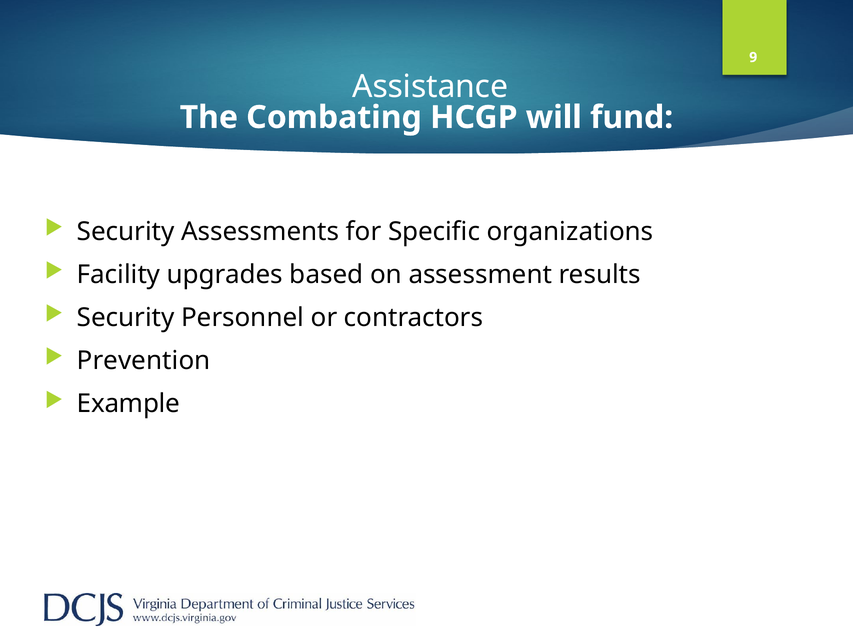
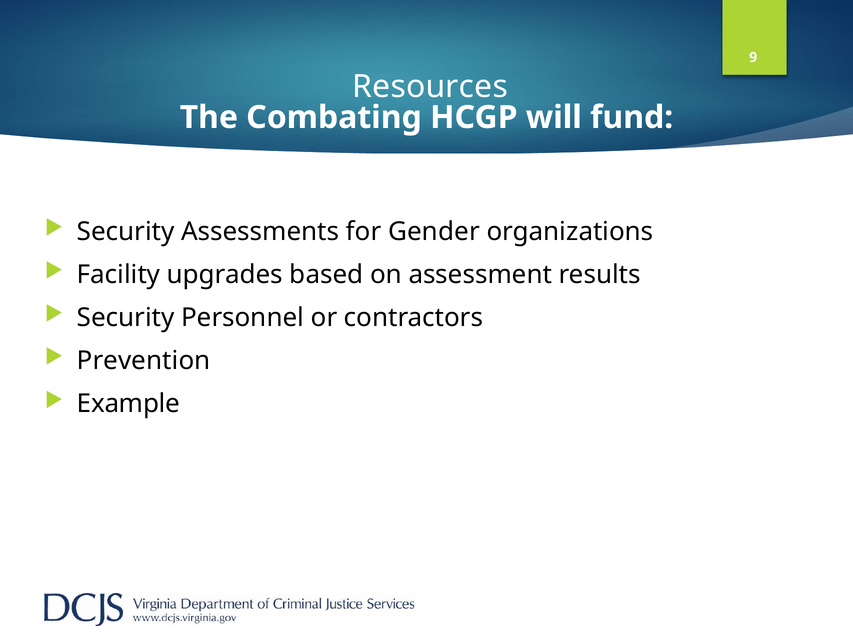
Assistance: Assistance -> Resources (430, 87)
Specific: Specific -> Gender (434, 232)
